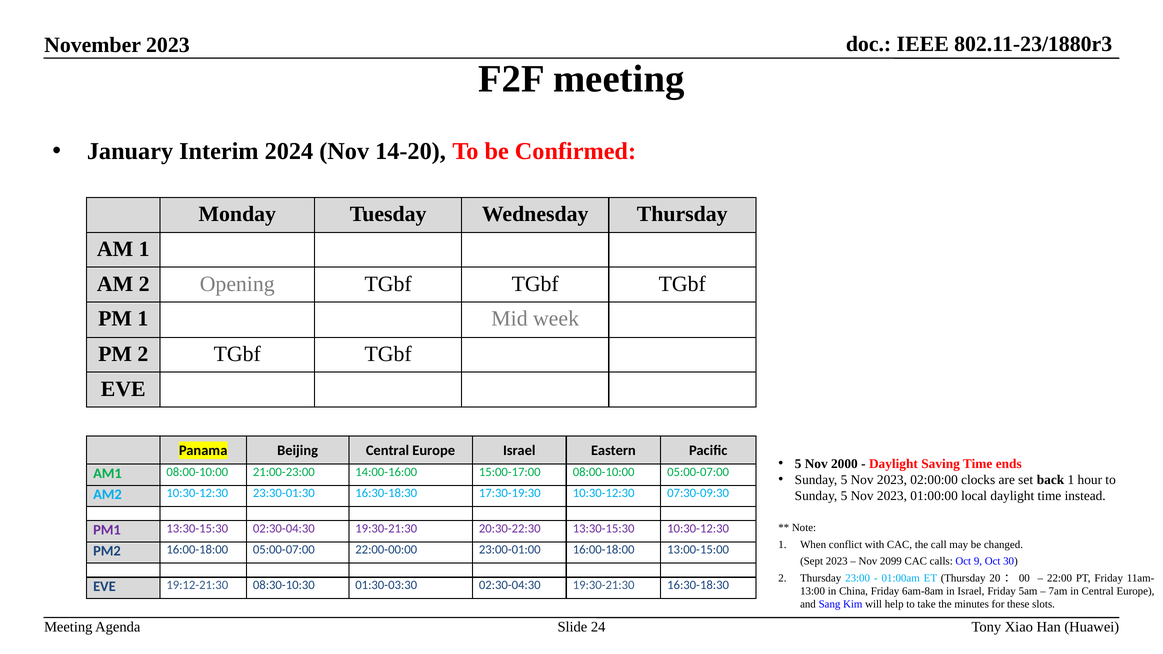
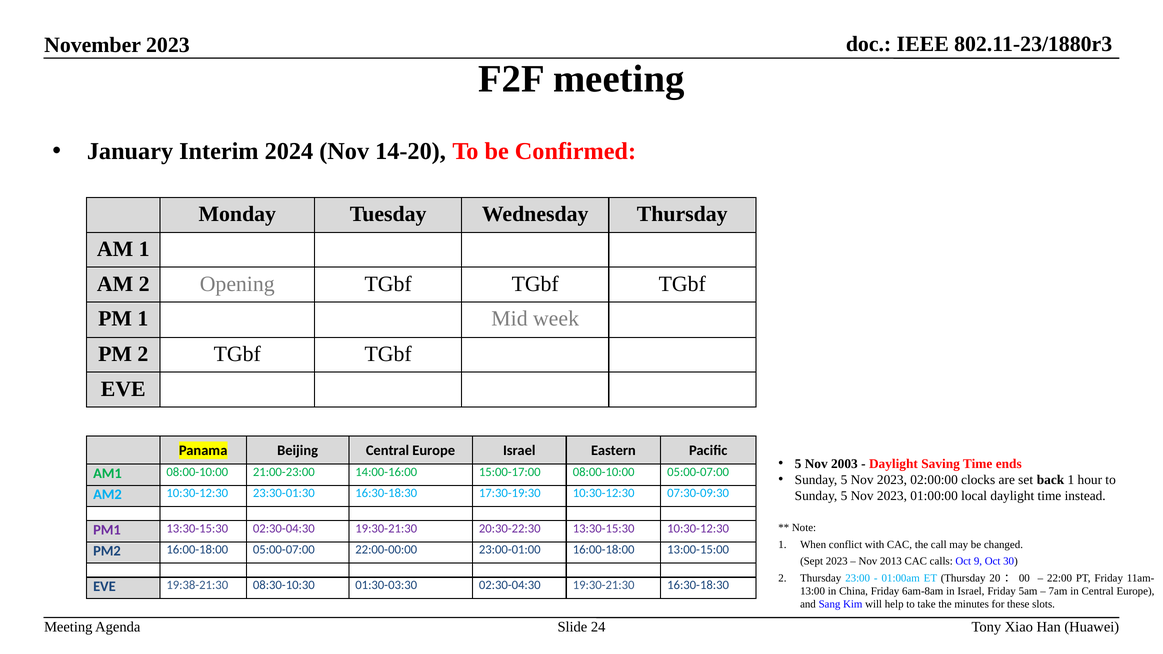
2000: 2000 -> 2003 (844, 464)
2099: 2099 -> 2013 (891, 561)
19:12-21:30: 19:12-21:30 -> 19:38-21:30 (197, 585)
